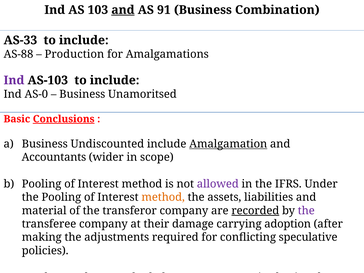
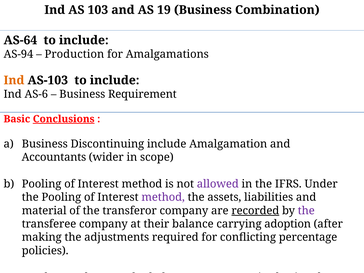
and underline: present -> none (123, 10)
91: 91 -> 19 (164, 10)
AS-33: AS-33 -> AS-64 (20, 40)
AS-88: AS-88 -> AS-94 (18, 54)
Ind colour: purple -> orange (14, 80)
AS-0: AS-0 -> AS-6 (36, 94)
Unamoritsed: Unamoritsed -> Requirement (142, 94)
Undiscounted: Undiscounted -> Discontinuing (107, 144)
Amalgamation underline: present -> none (228, 144)
method colour: orange -> purple (163, 197)
damage: damage -> balance (193, 224)
speculative: speculative -> percentage (308, 237)
